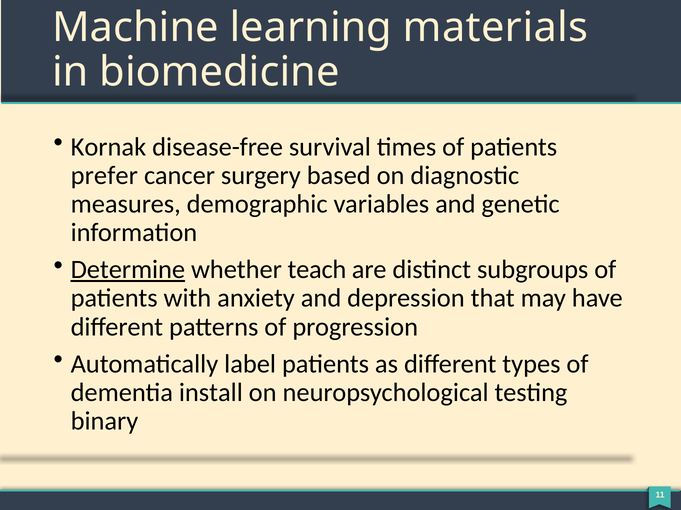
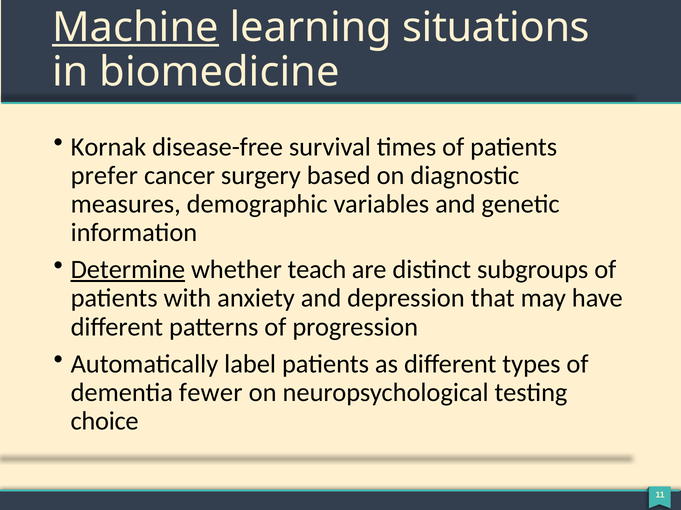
Machine underline: none -> present (136, 27)
materials: materials -> situations (496, 27)
install: install -> fewer (211, 393)
binary: binary -> choice (105, 422)
